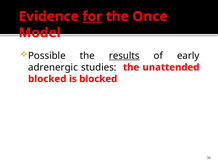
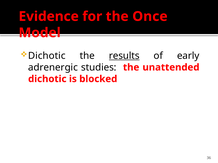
for underline: present -> none (92, 16)
Possible: Possible -> Dichotic (47, 56)
blocked: blocked -> dichotic (47, 79)
